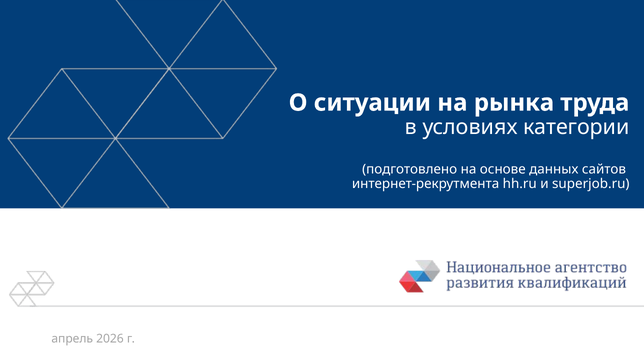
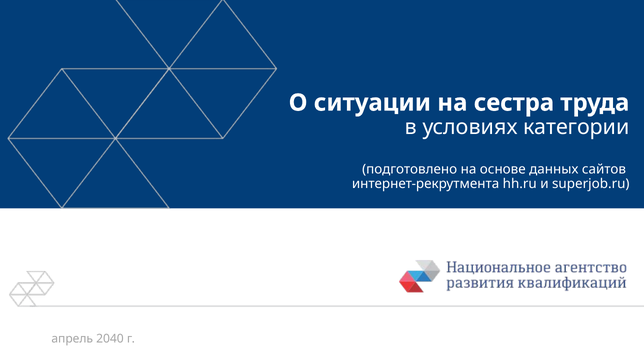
рынка: рынка -> сестра (514, 103)
2026: 2026 -> 2040 (110, 339)
